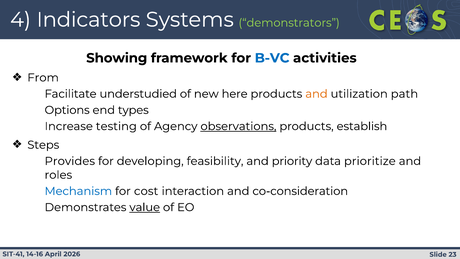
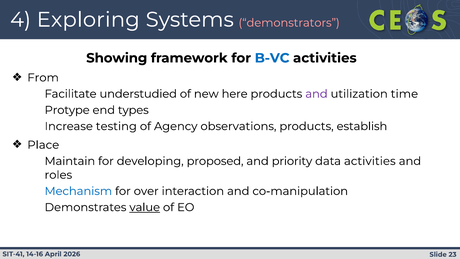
Indicators: Indicators -> Exploring (88, 20)
demonstrators colour: light green -> pink (289, 23)
and colour: orange -> purple (316, 94)
path: path -> time (404, 94)
Options: Options -> Protype (67, 110)
observations underline: present -> none (238, 126)
Steps: Steps -> Place (43, 145)
Provides: Provides -> Maintain (70, 161)
feasibility: feasibility -> proposed (215, 161)
data prioritize: prioritize -> activities (370, 161)
cost: cost -> over (146, 191)
co-consideration: co-consideration -> co-manipulation (300, 191)
